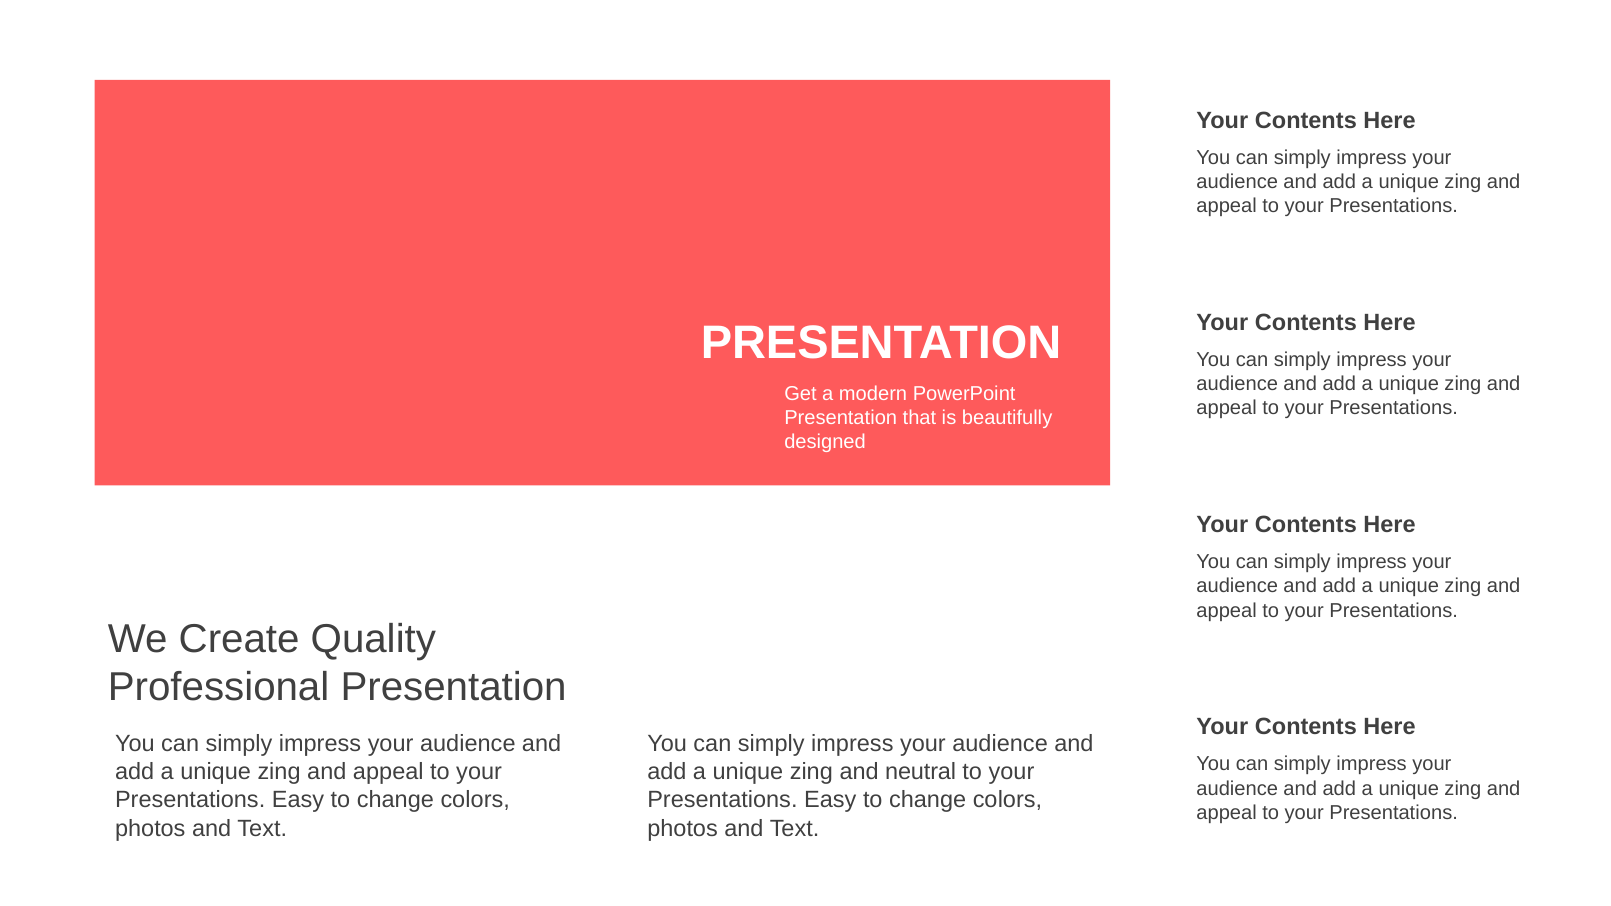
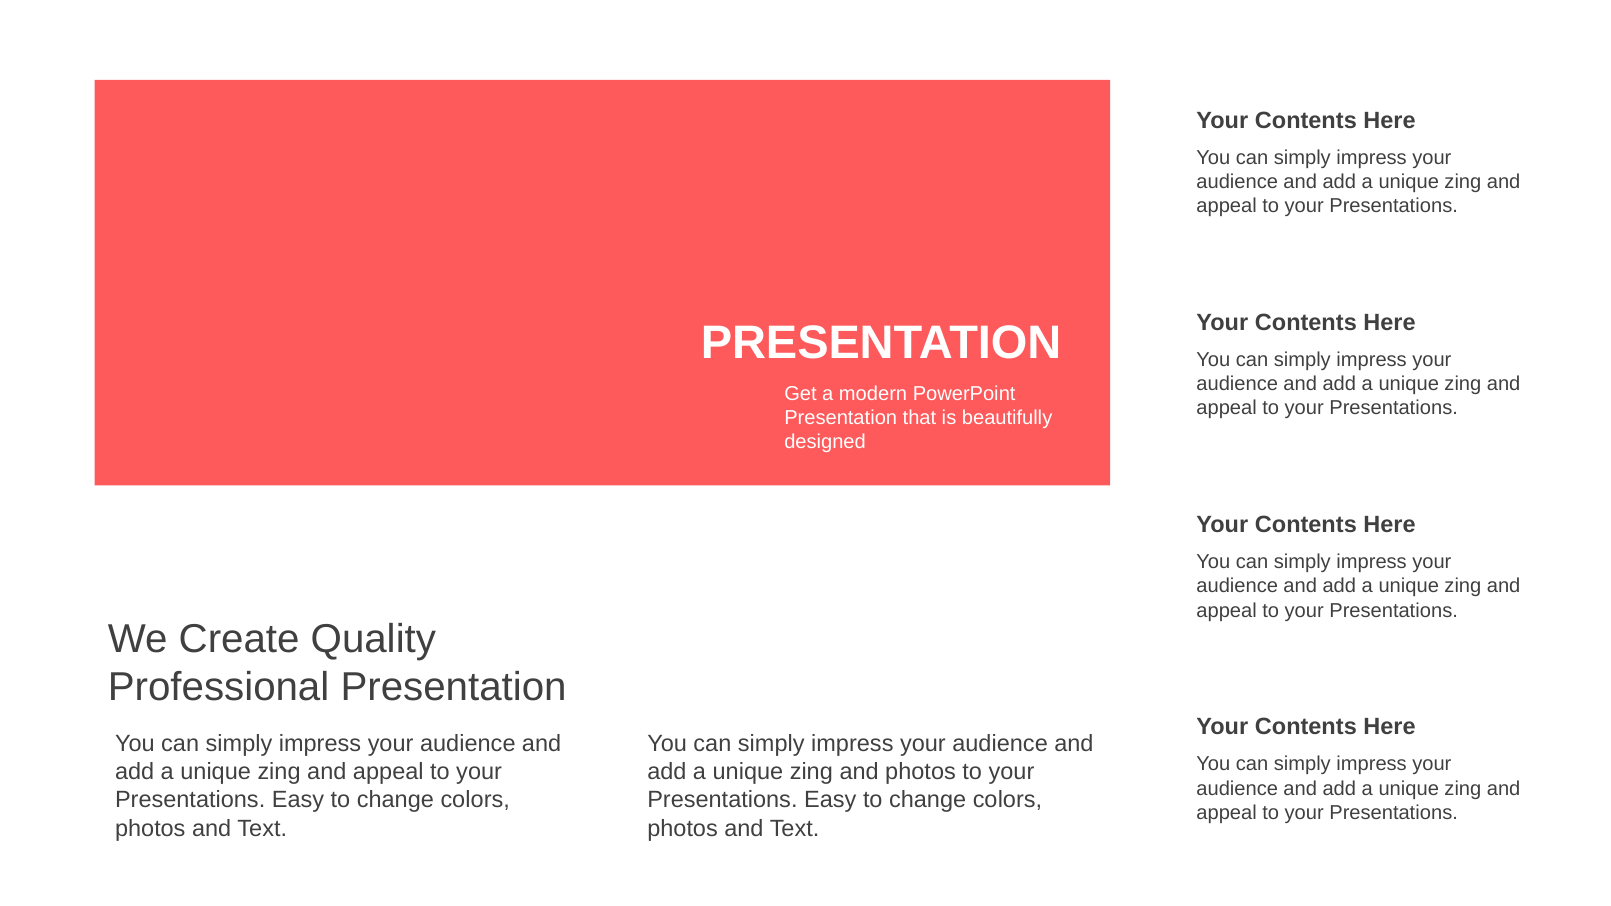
and neutral: neutral -> photos (921, 772)
